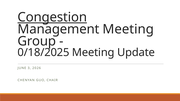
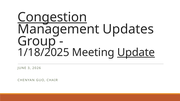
Management Meeting: Meeting -> Updates (128, 29)
0/18/2025: 0/18/2025 -> 1/18/2025 (43, 53)
Update underline: none -> present (136, 53)
